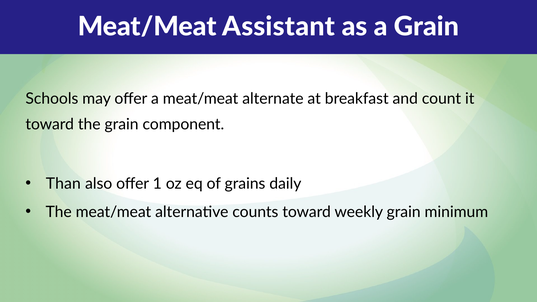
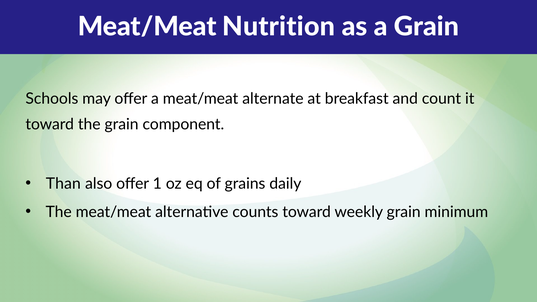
Assistant: Assistant -> Nutrition (279, 27)
